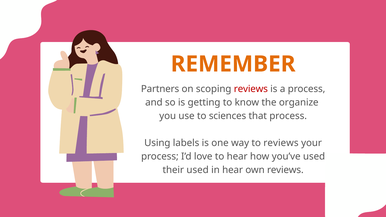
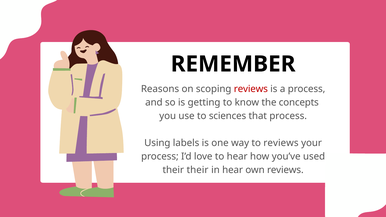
REMEMBER colour: orange -> black (233, 64)
Partners: Partners -> Reasons (160, 89)
organize: organize -> concepts (299, 102)
their used: used -> their (198, 170)
